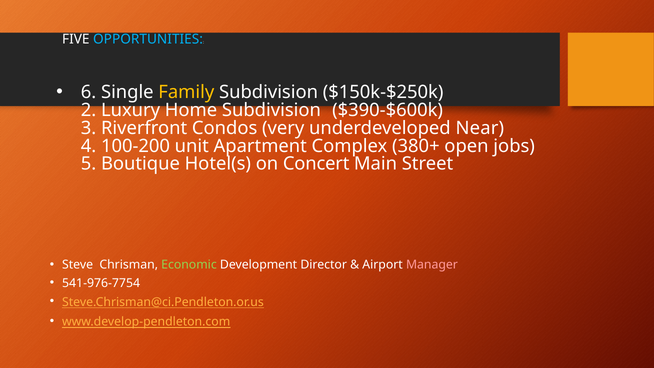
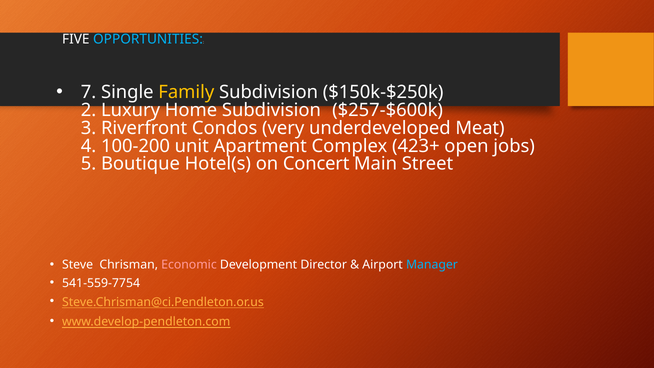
6: 6 -> 7 (89, 92)
$390-$600k: $390-$600k -> $257-$600k (388, 110)
Near: Near -> Meat (480, 128)
380+: 380+ -> 423+ (416, 146)
Economic colour: light green -> pink (189, 265)
Manager colour: pink -> light blue (432, 265)
541-976-7754: 541-976-7754 -> 541-559-7754 (101, 283)
